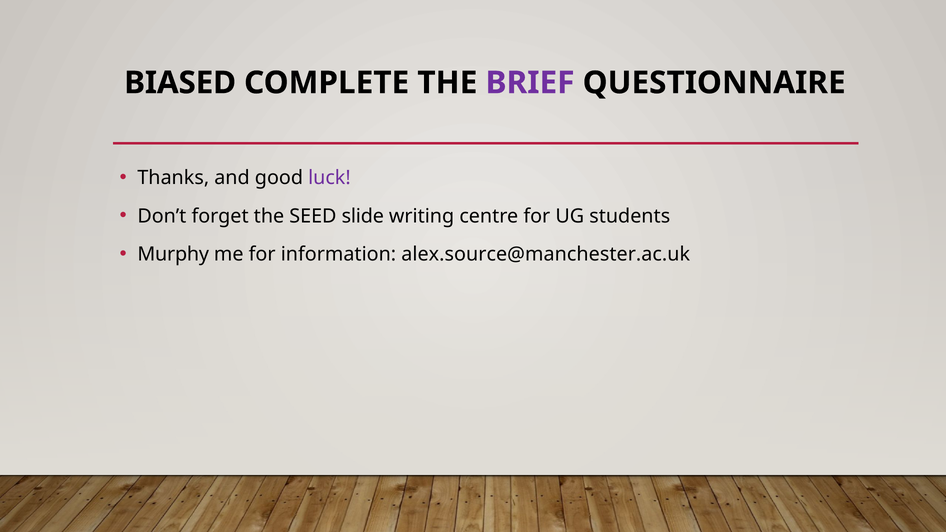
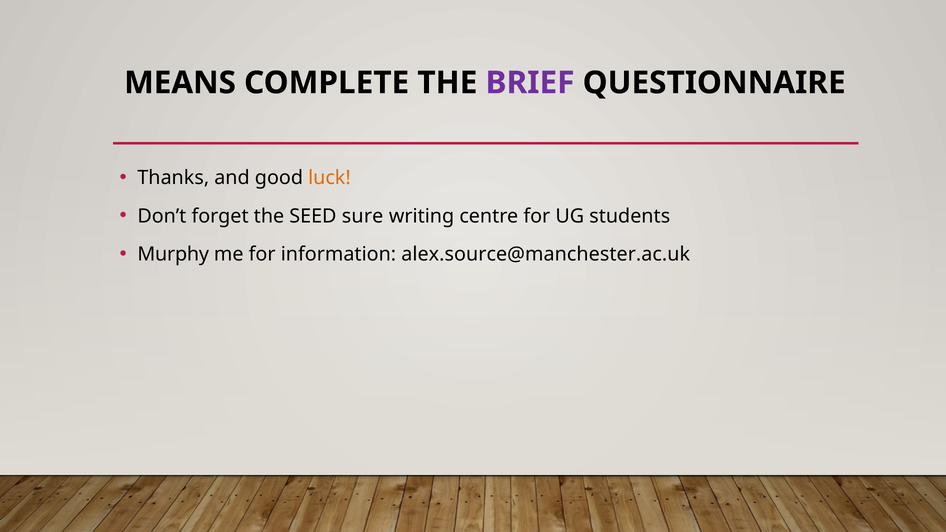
BIASED: BIASED -> MEANS (180, 83)
luck colour: purple -> orange (329, 178)
slide: slide -> sure (363, 216)
